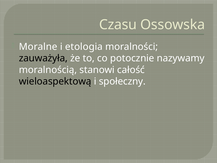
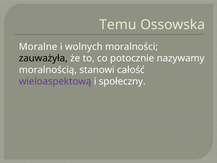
Czasu: Czasu -> Temu (118, 25)
etologia: etologia -> wolnych (84, 47)
wieloaspektową colour: black -> purple (55, 81)
